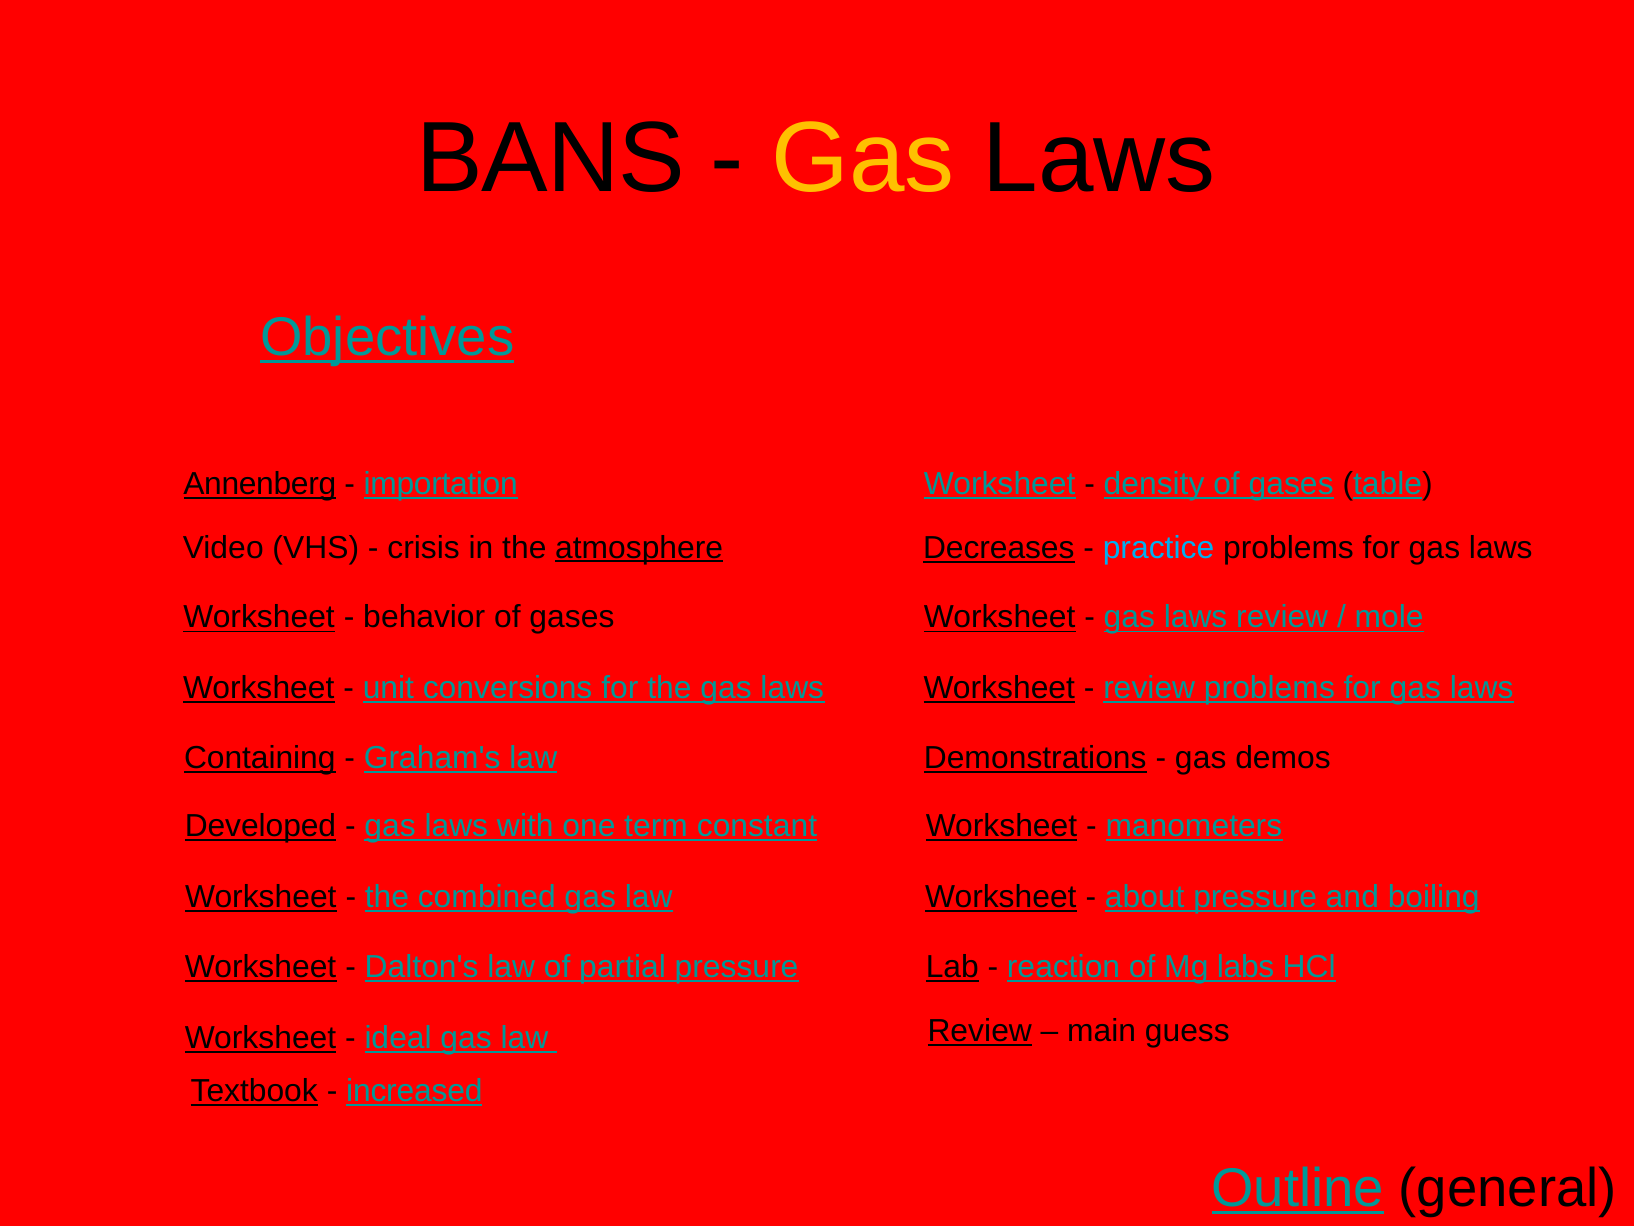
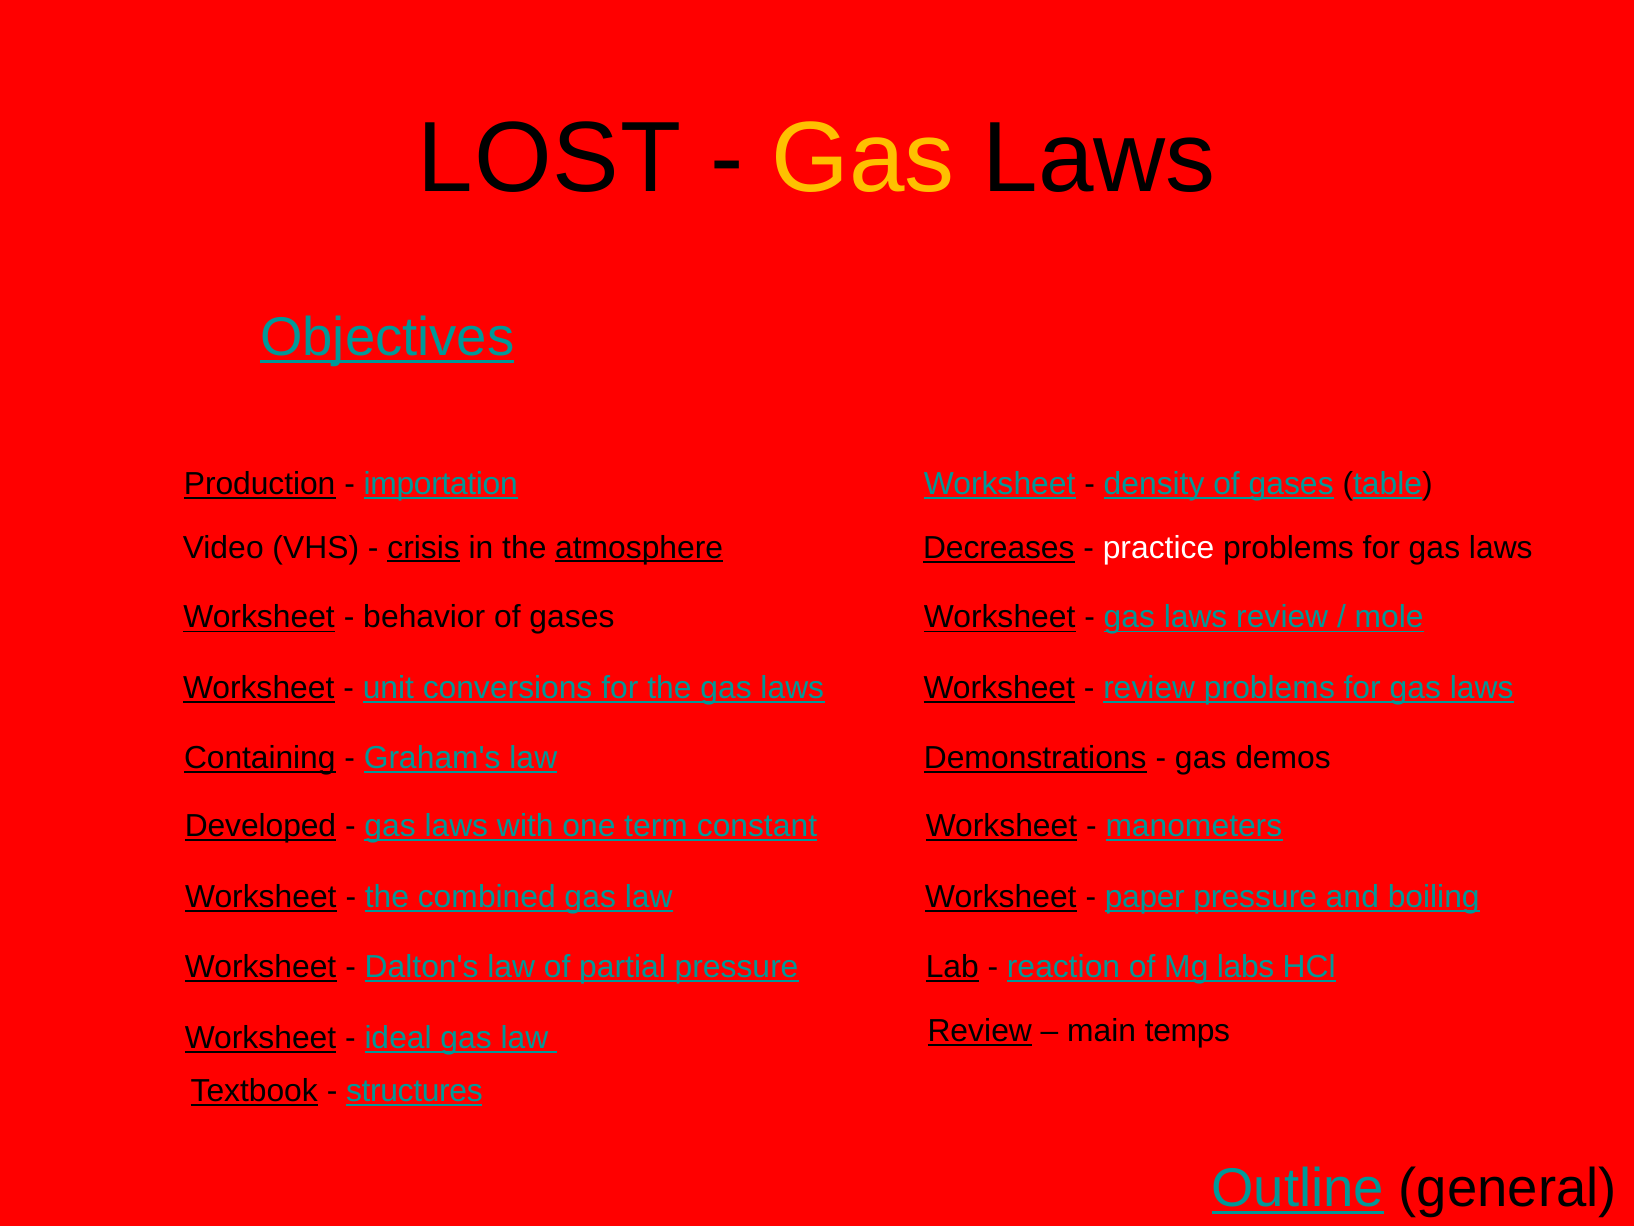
BANS: BANS -> LOST (550, 158)
Annenberg: Annenberg -> Production (260, 484)
crisis underline: none -> present (424, 547)
practice colour: light blue -> white (1159, 547)
about: about -> paper (1145, 897)
guess: guess -> temps (1187, 1030)
increased: increased -> structures (414, 1091)
